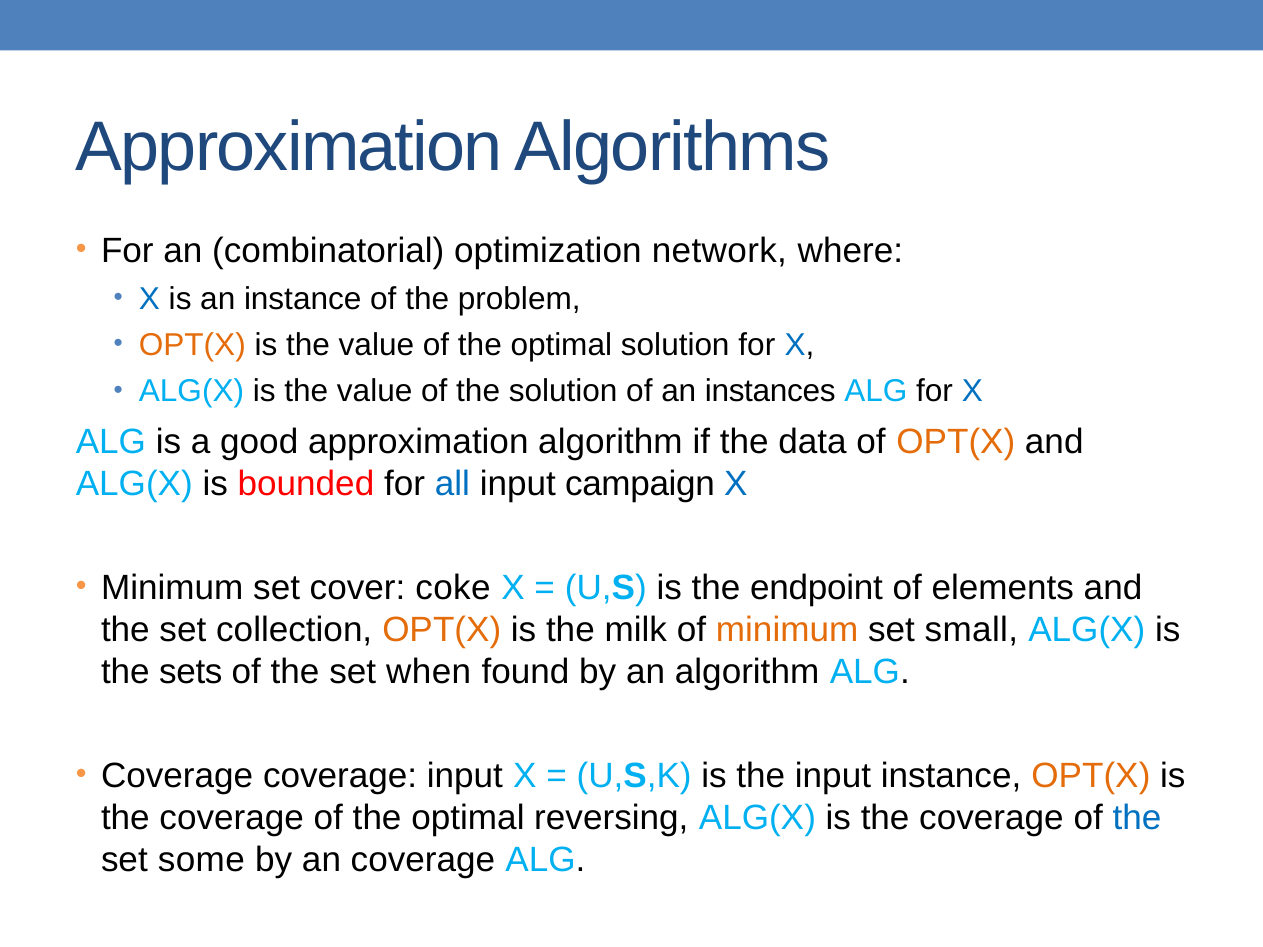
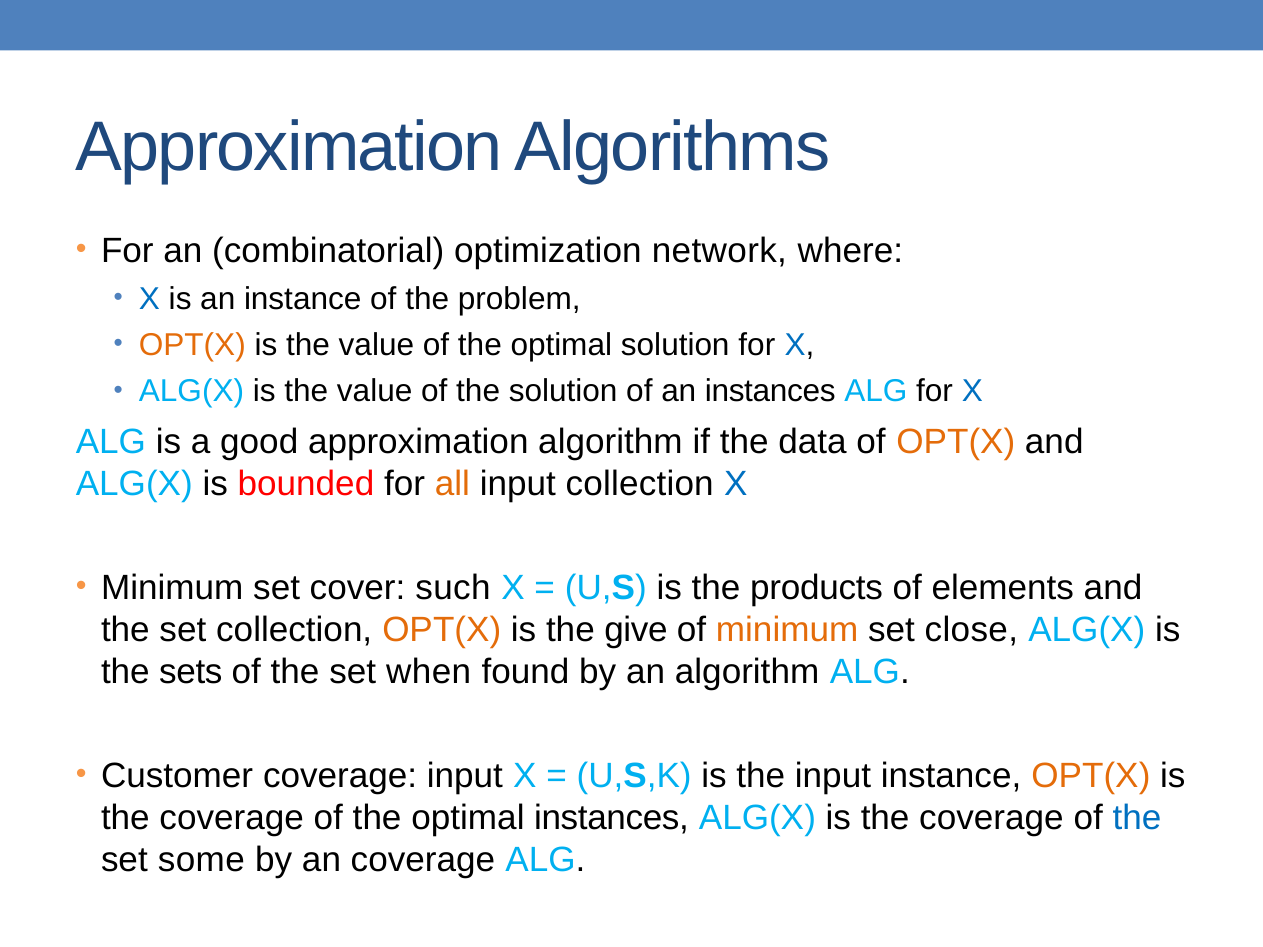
all colour: blue -> orange (452, 484)
input campaign: campaign -> collection (640, 484)
coke: coke -> such (453, 588)
endpoint: endpoint -> products (817, 588)
milk: milk -> give (636, 630)
small: small -> close (971, 630)
Coverage: Coverage -> Customer (177, 776)
optimal reversing: reversing -> instances (612, 818)
